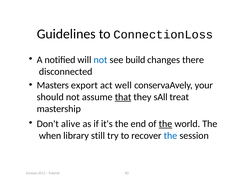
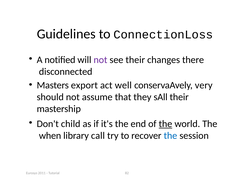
not colour: blue -> purple (100, 60)
see build: build -> their (135, 60)
your: your -> very (204, 85)
that underline: present -> none (123, 97)
sAll treat: treat -> their (179, 97)
alive: alive -> child (71, 124)
still: still -> call (98, 136)
